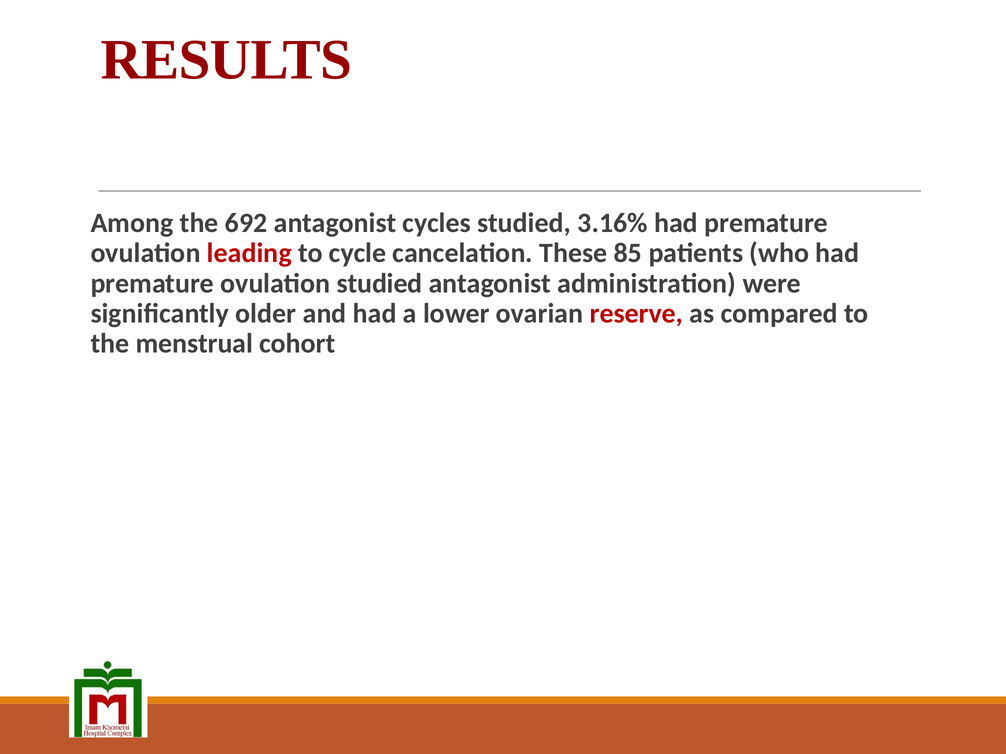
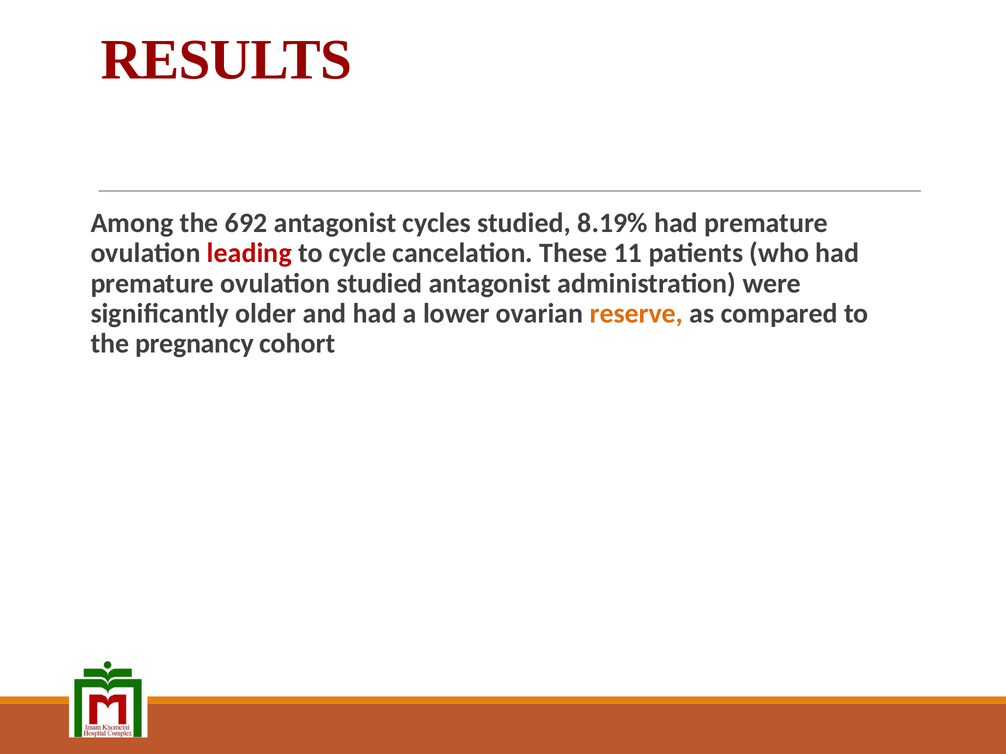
3.16%: 3.16% -> 8.19% (613, 223)
85: 85 -> 11 (628, 253)
reserve colour: red -> orange (636, 314)
menstrual: menstrual -> pregnancy (194, 344)
